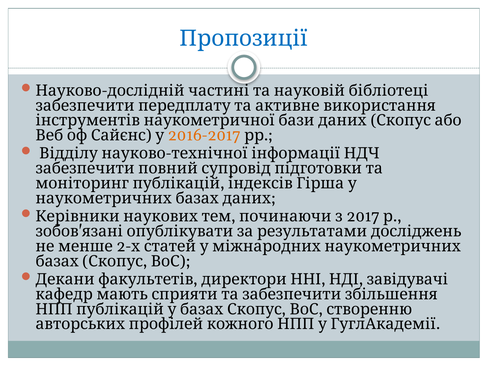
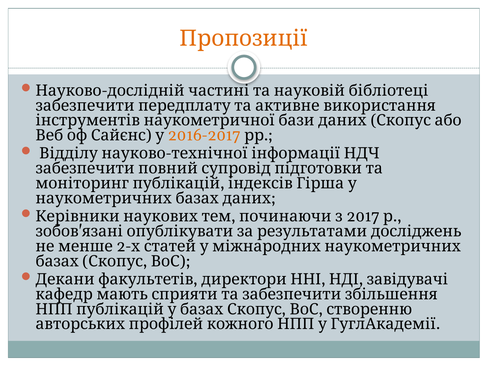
Пропозиції colour: blue -> orange (244, 38)
